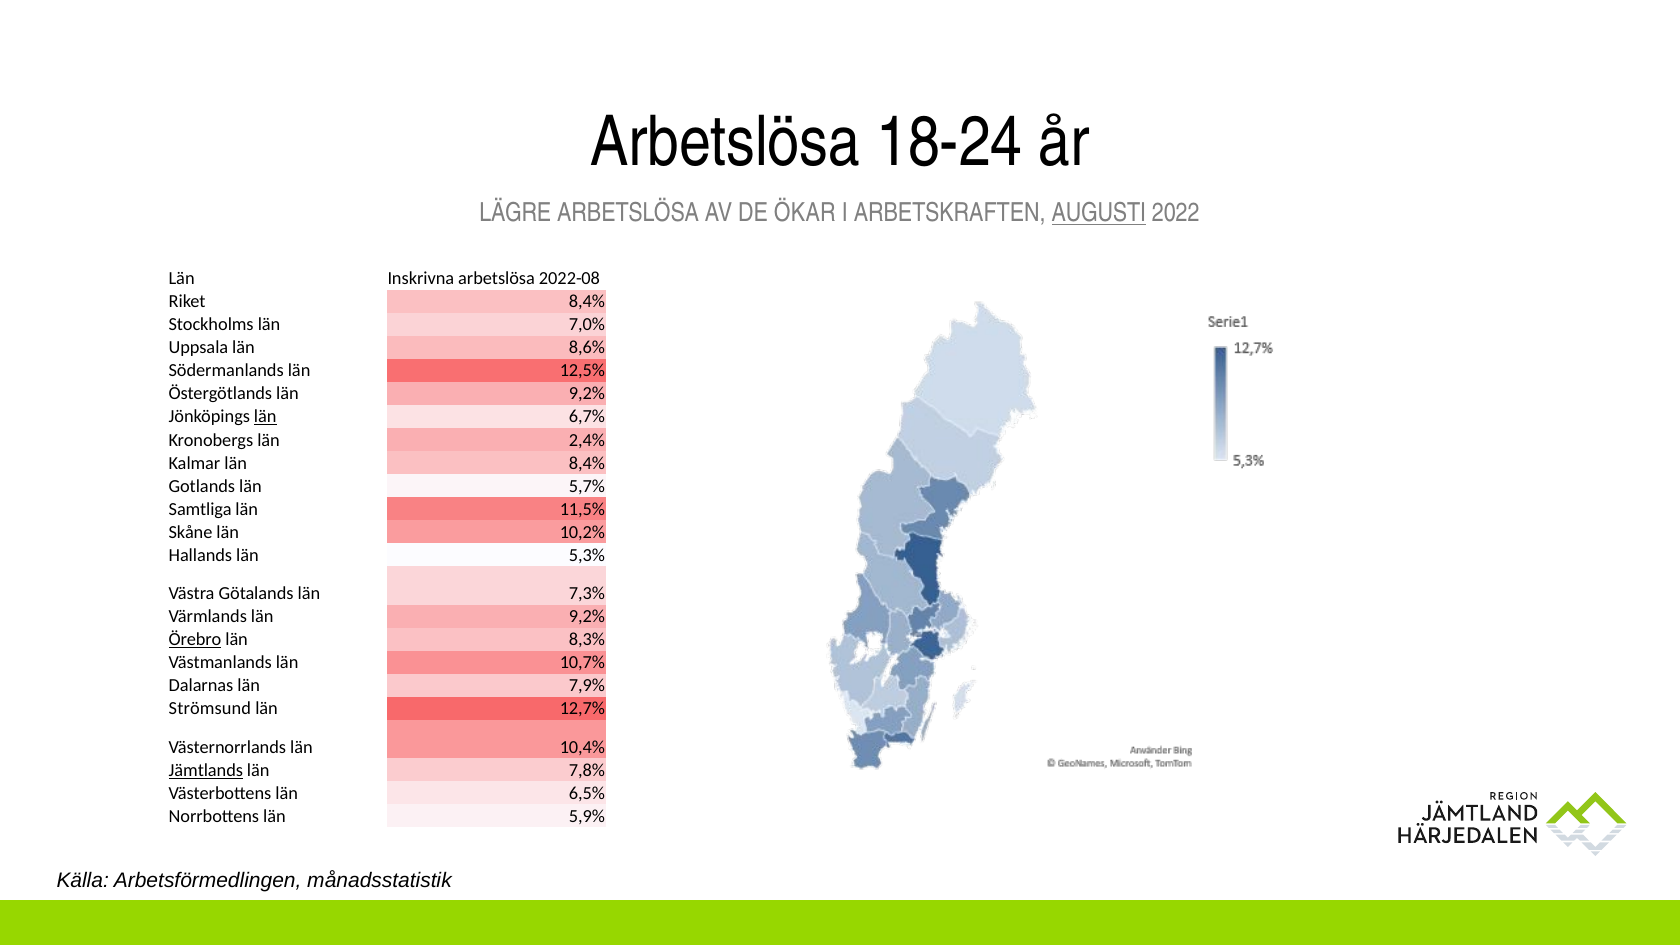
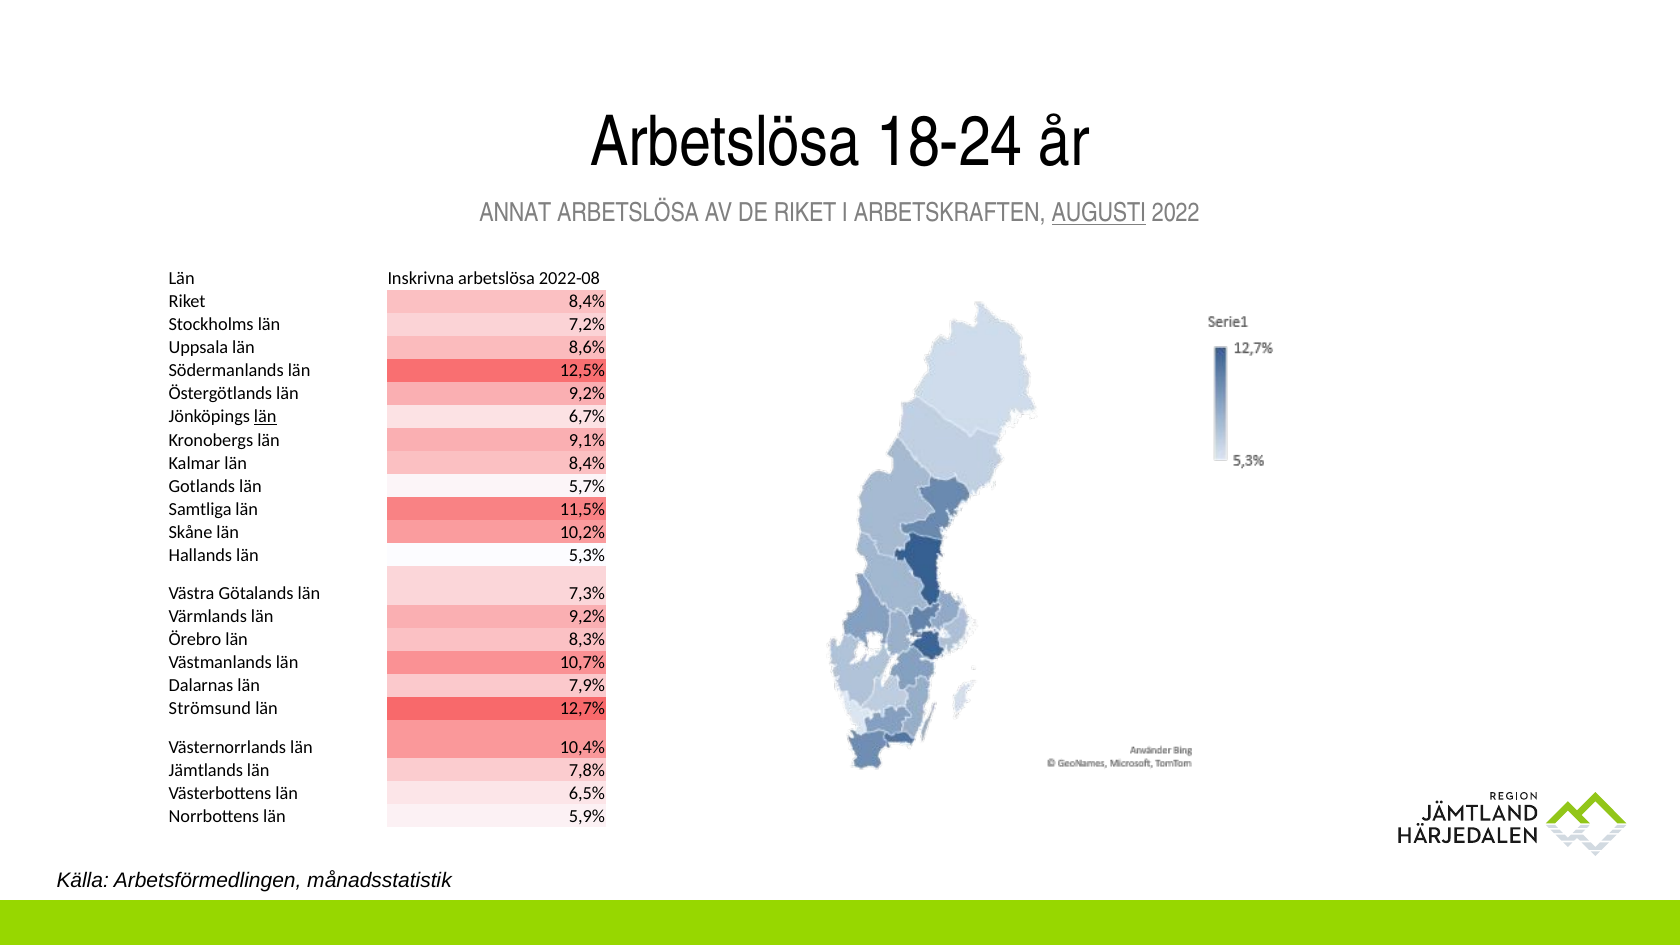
LÄGRE: LÄGRE -> ANNAT (515, 213)
DE ÖKAR: ÖKAR -> RIKET (805, 213)
7,0%: 7,0% -> 7,2% (587, 325)
2,4%: 2,4% -> 9,1% (587, 440)
Örebro underline: present -> none (195, 640)
Jämtlands underline: present -> none (206, 770)
